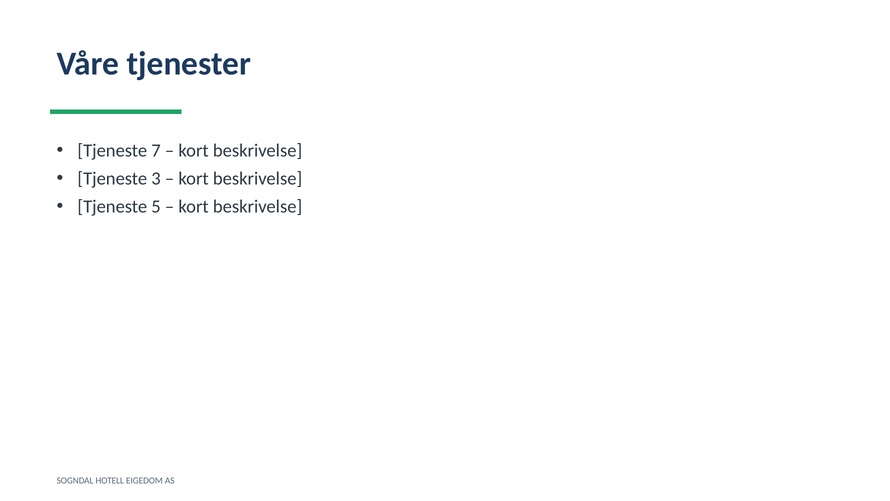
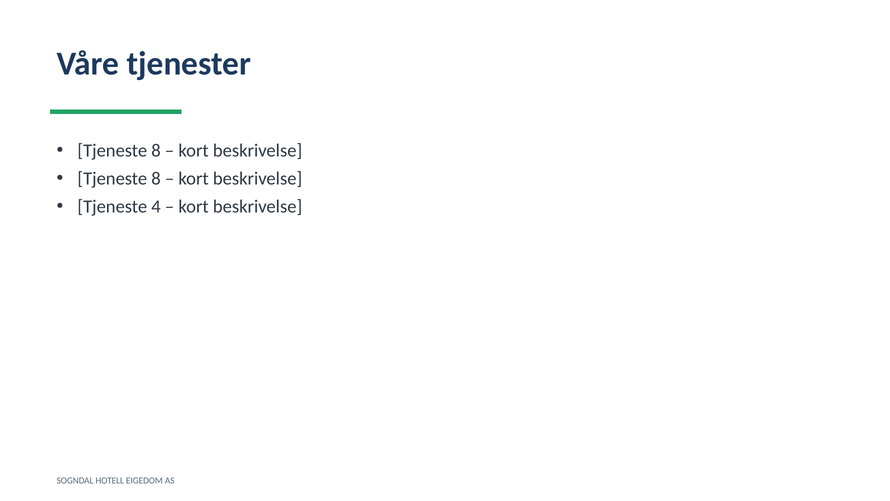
7: 7 -> 8 (156, 151)
3: 3 -> 8 (156, 179)
5: 5 -> 4 (156, 206)
